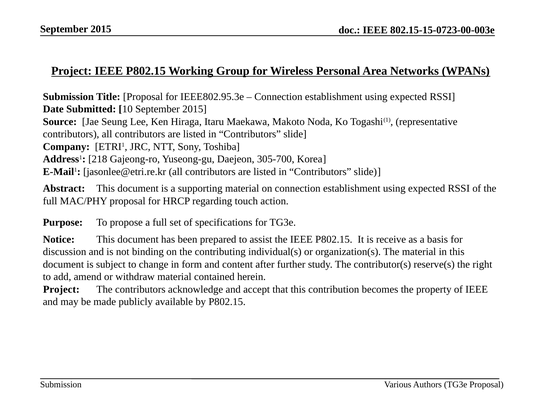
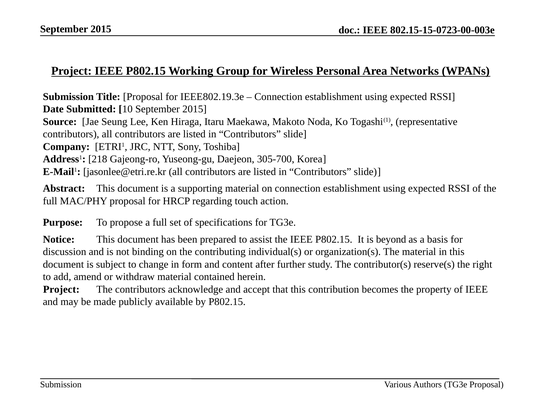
IEEE802.95.3e: IEEE802.95.3e -> IEEE802.19.3e (212, 97)
receive: receive -> beyond (391, 240)
